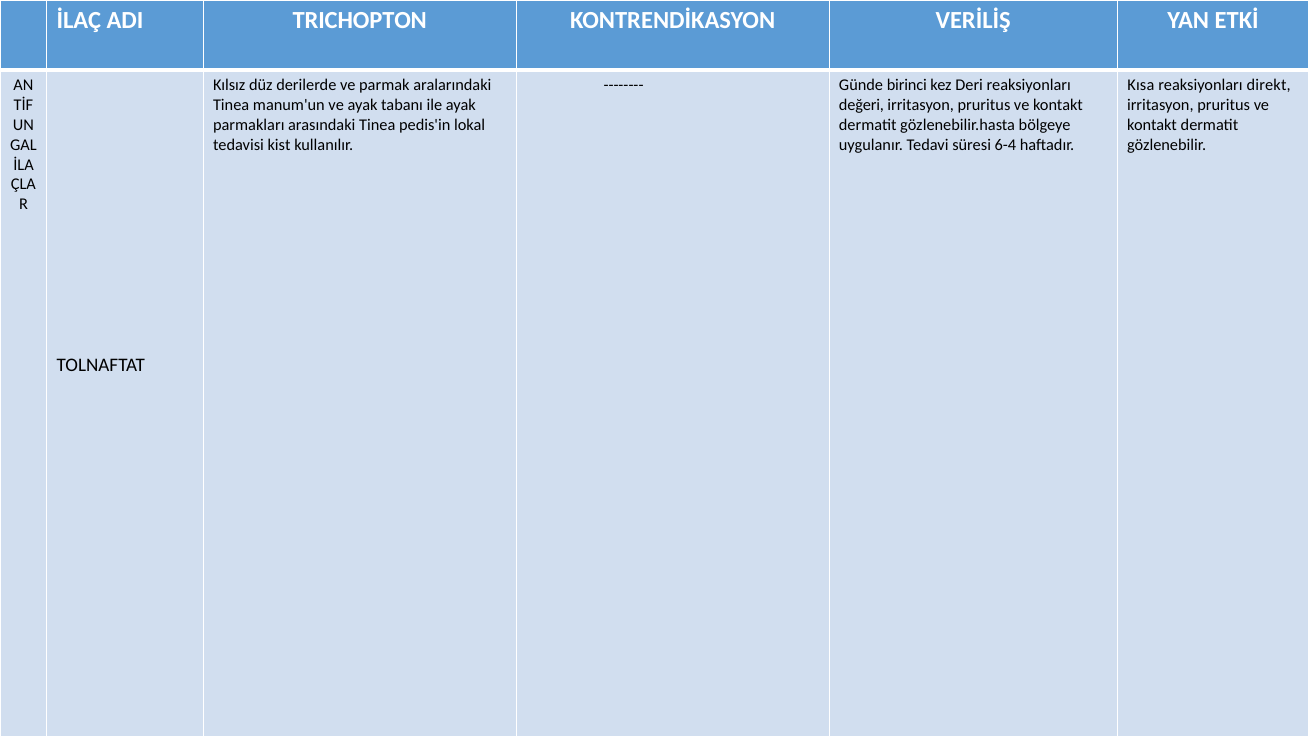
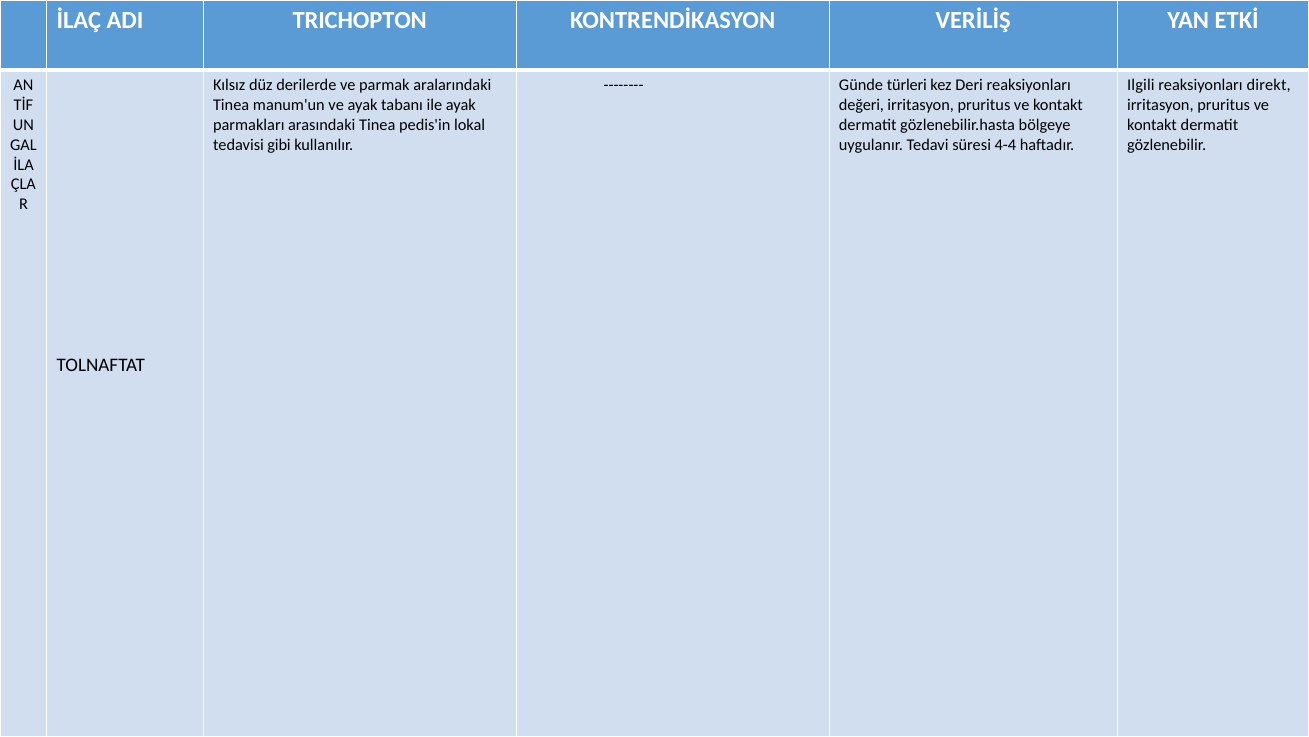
birinci: birinci -> türleri (907, 85)
Kısa: Kısa -> Ilgili (1141, 85)
kist: kist -> gibi (279, 145)
6-4: 6-4 -> 4-4 (1005, 145)
